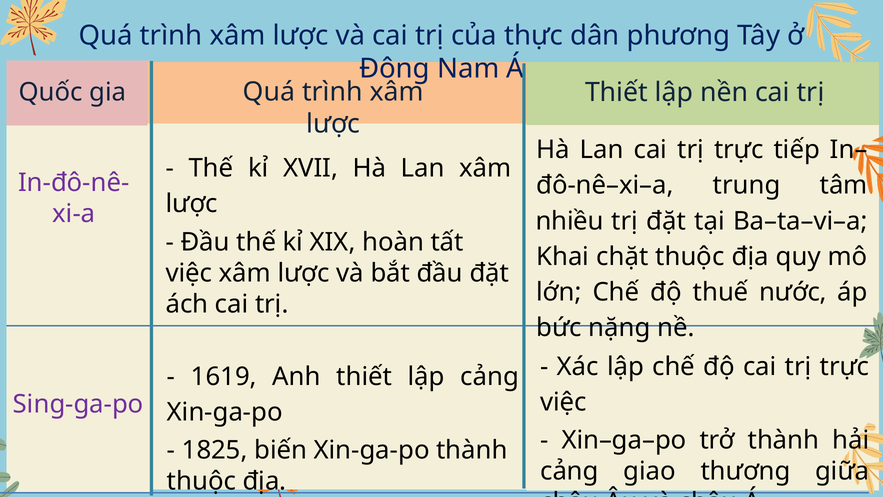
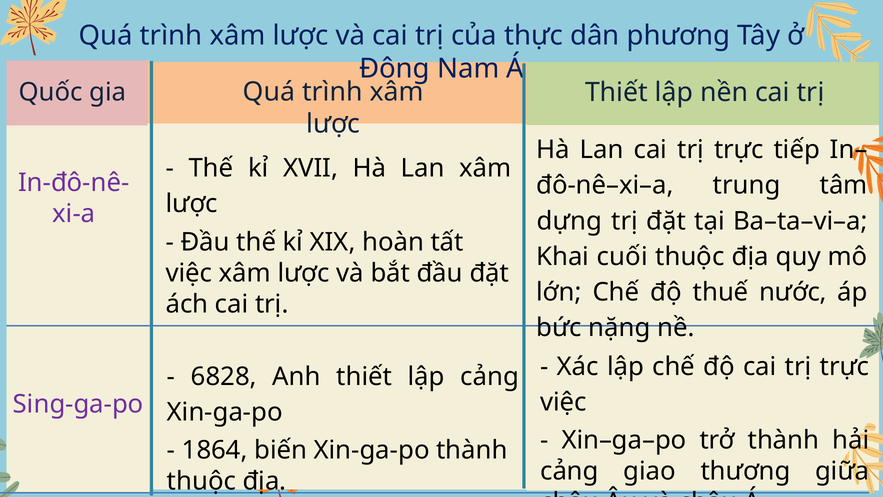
nhiều: nhiều -> dựng (569, 221)
chặt: chặt -> cuối (622, 256)
1619: 1619 -> 6828 (224, 376)
1825: 1825 -> 1864 (215, 450)
